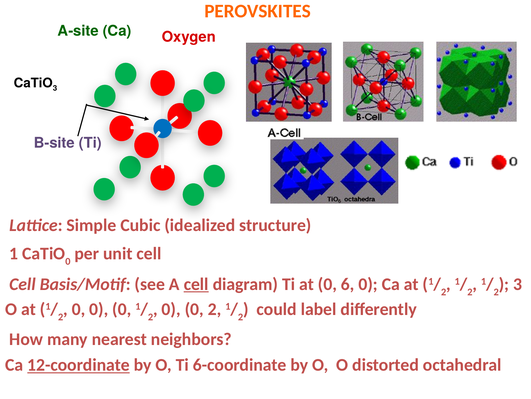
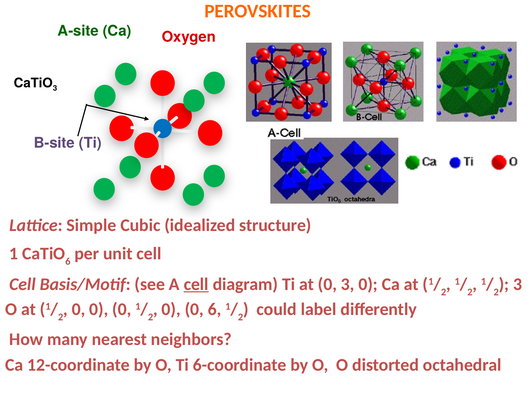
0: 0 -> 6 (68, 261)
0 6: 6 -> 3 (348, 284)
0 2: 2 -> 6 (214, 309)
12-coordinate underline: present -> none (79, 364)
